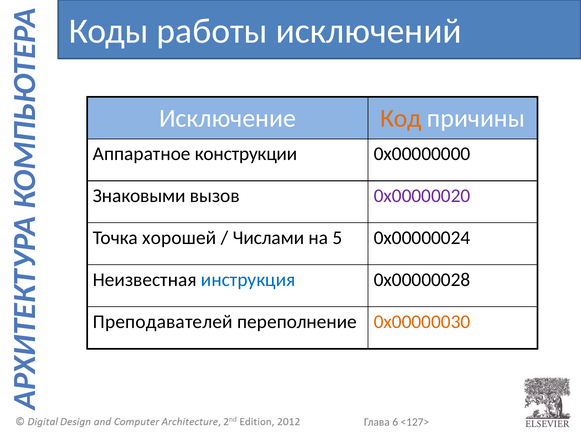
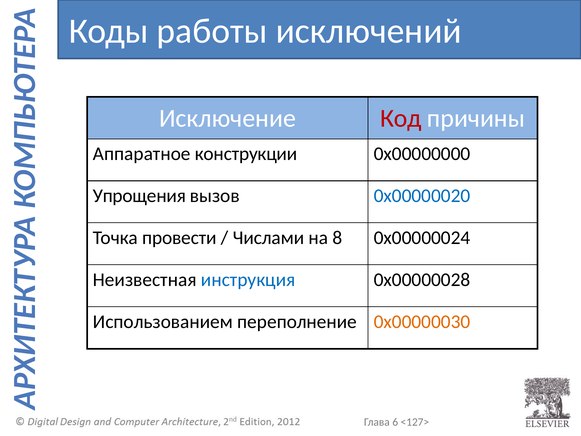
Код colour: orange -> red (401, 118)
Знаковыми: Знаковыми -> Упрощения (139, 196)
0x00000020 colour: purple -> blue (422, 196)
хорошей: хорошей -> провести (179, 238)
5: 5 -> 8 (338, 238)
Преподавателей: Преподавателей -> Использованием (163, 321)
